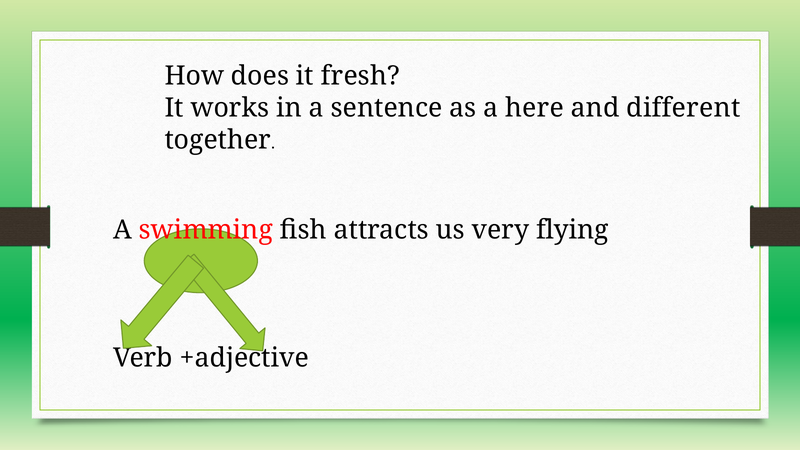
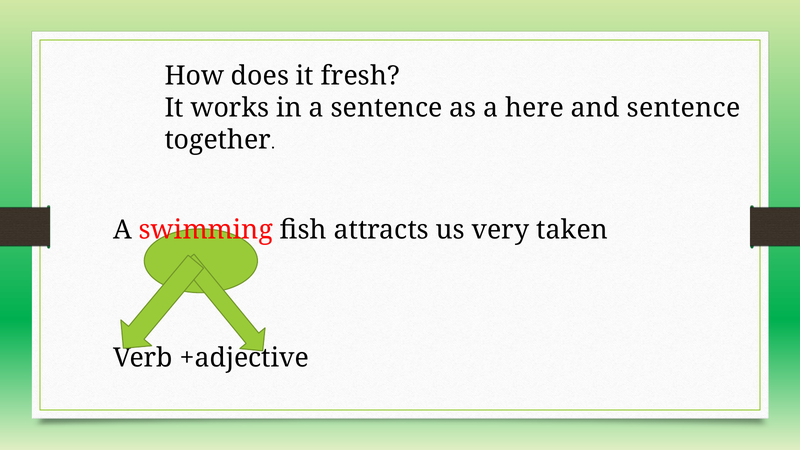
and different: different -> sentence (684, 108)
flying: flying -> taken (572, 230)
